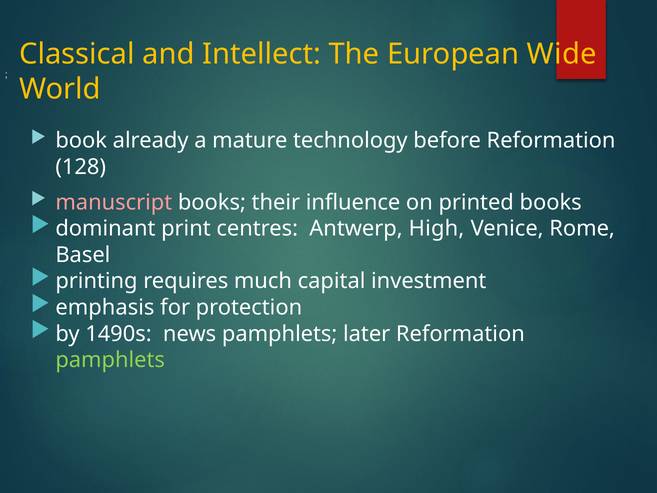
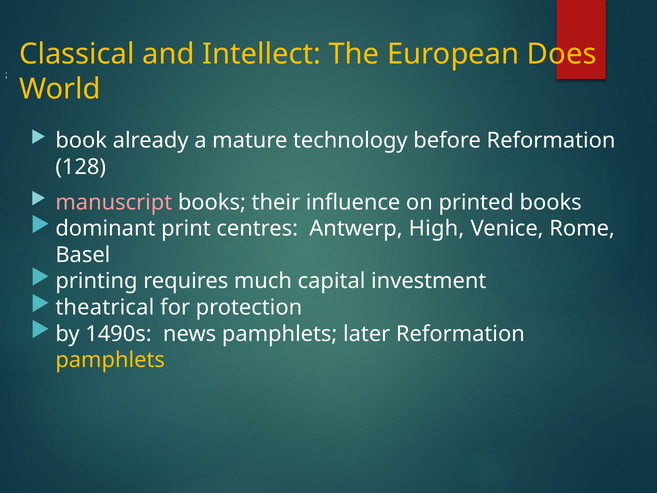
Wide: Wide -> Does (562, 54)
emphasis: emphasis -> theatrical (105, 307)
pamphlets colour: light green -> yellow (110, 360)
